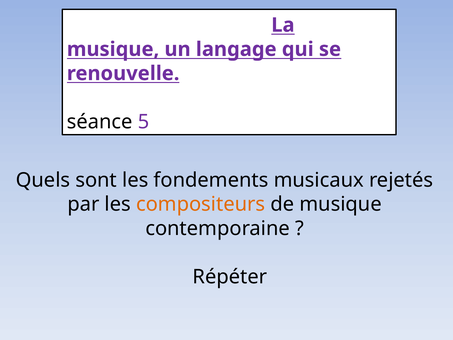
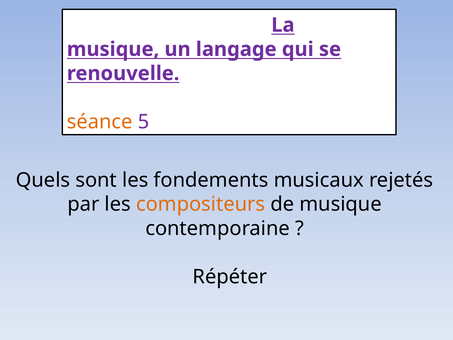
séance colour: black -> orange (100, 122)
